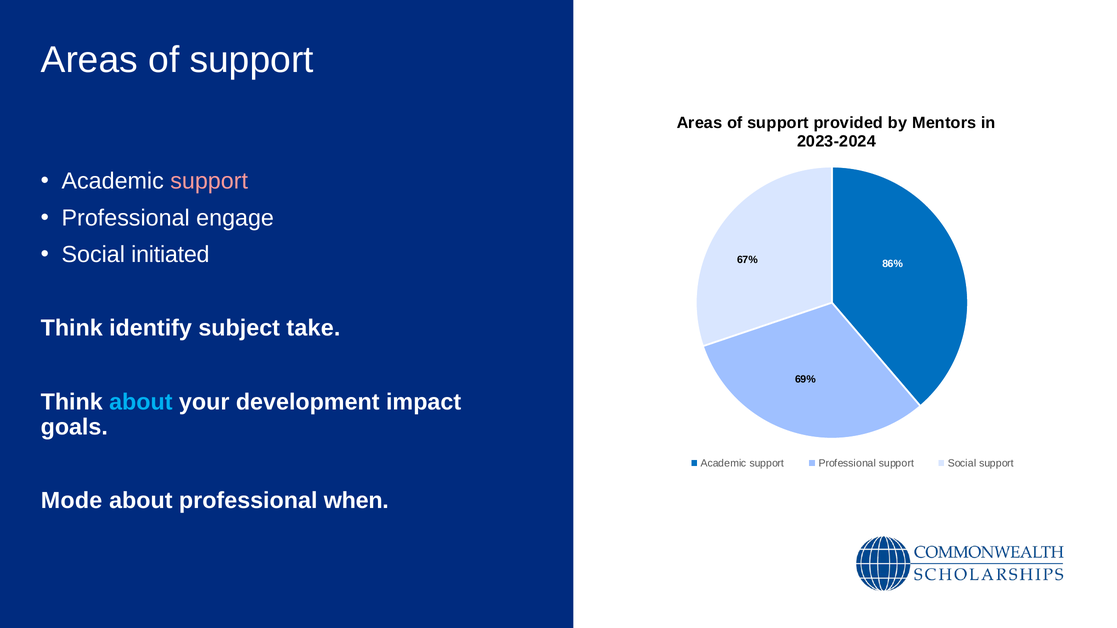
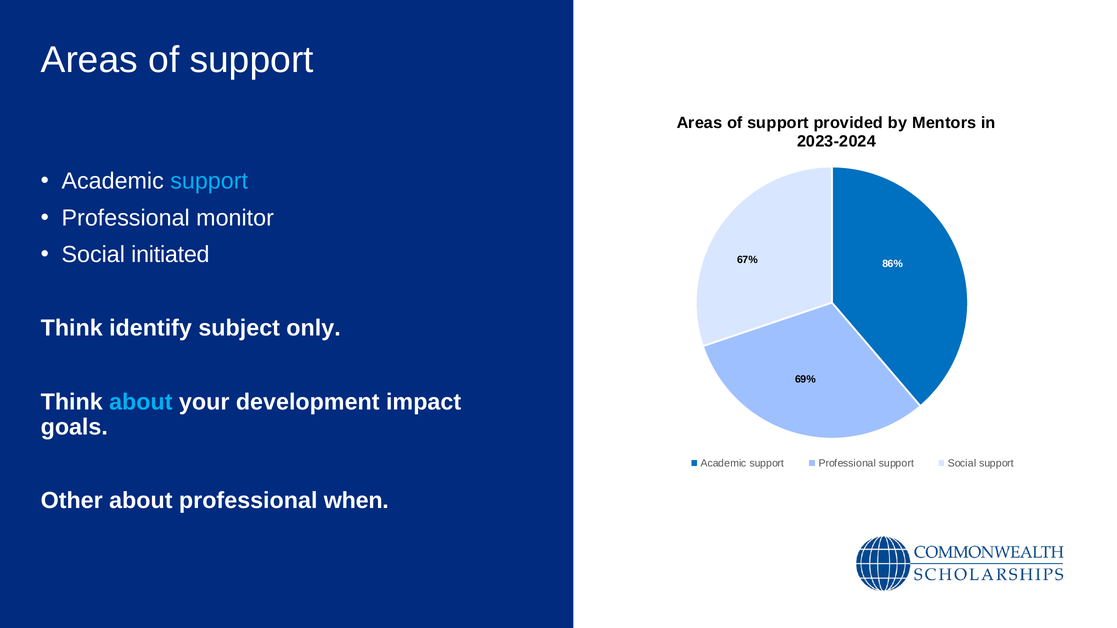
support colour: pink -> light blue (209, 181)
engage: engage -> monitor (235, 218)
take: take -> only (314, 328)
Mode: Mode -> Other (72, 501)
